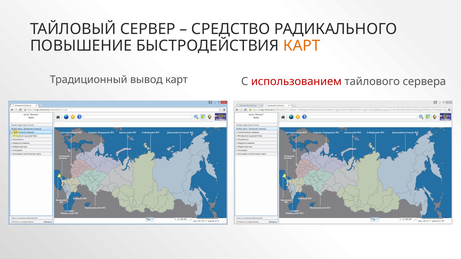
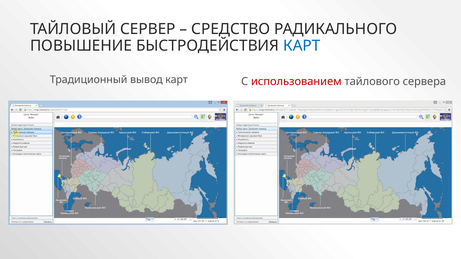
КАРТ colour: orange -> blue (302, 46)
